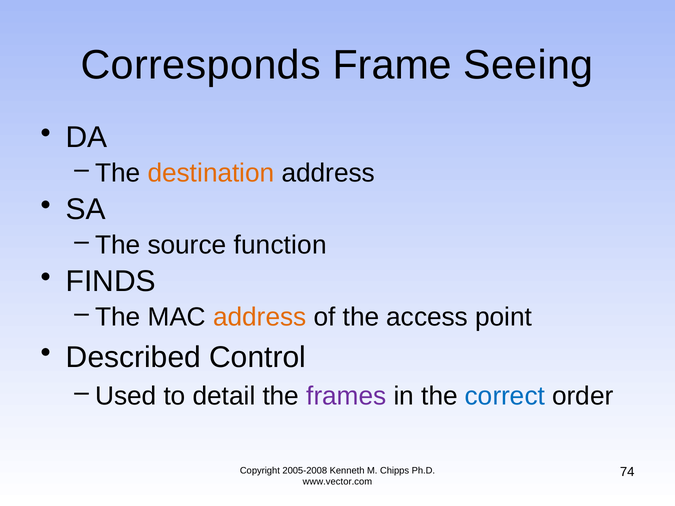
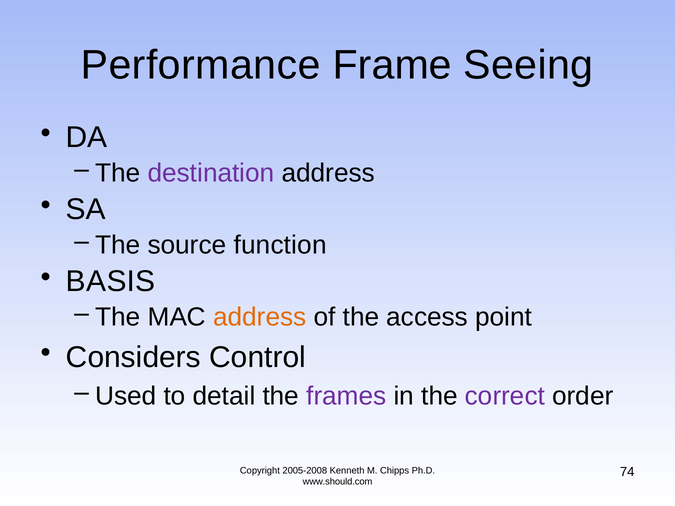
Corresponds: Corresponds -> Performance (201, 65)
destination colour: orange -> purple (211, 173)
FINDS: FINDS -> BASIS (111, 282)
Described: Described -> Considers (133, 358)
correct colour: blue -> purple (505, 396)
www.vector.com: www.vector.com -> www.should.com (338, 482)
